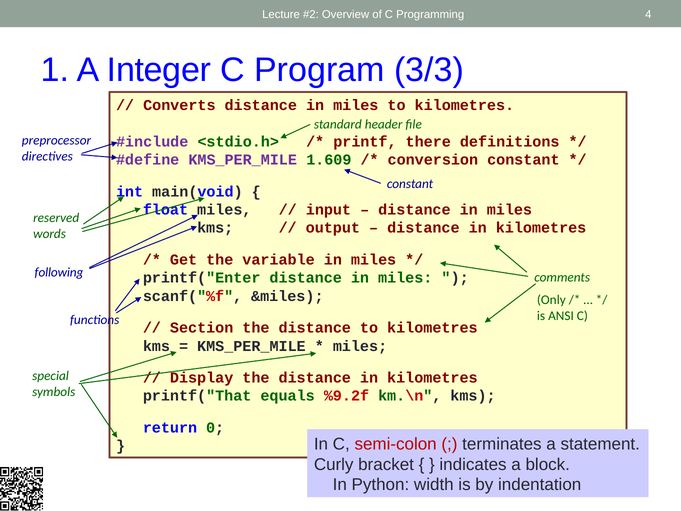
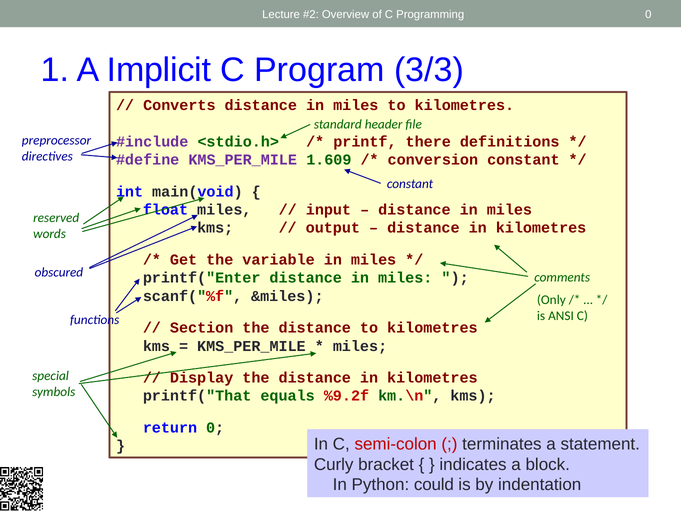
Programming 4: 4 -> 0 (648, 14)
Integer: Integer -> Implicit (159, 70)
following: following -> obscured (59, 272)
width: width -> could (434, 485)
